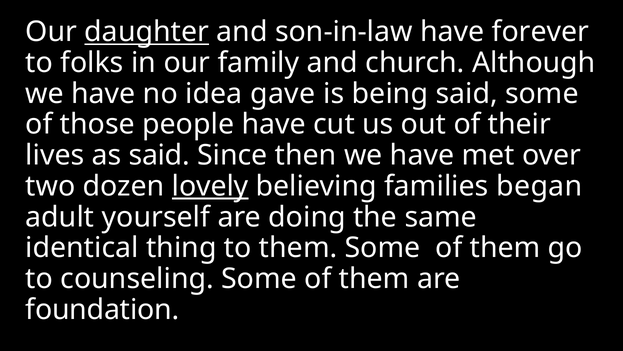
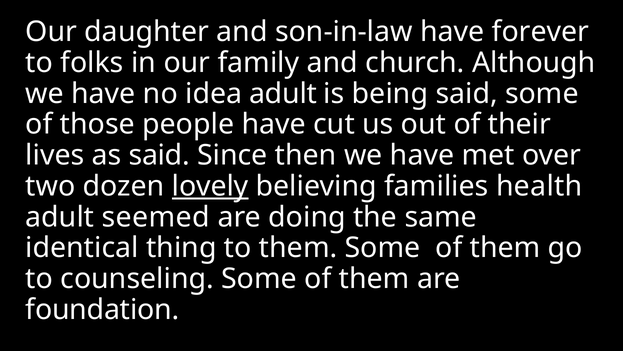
daughter underline: present -> none (147, 32)
idea gave: gave -> adult (283, 93)
began: began -> health (539, 186)
yourself: yourself -> seemed (156, 217)
